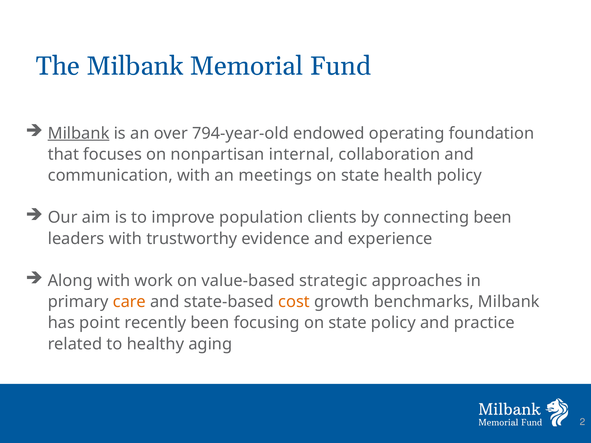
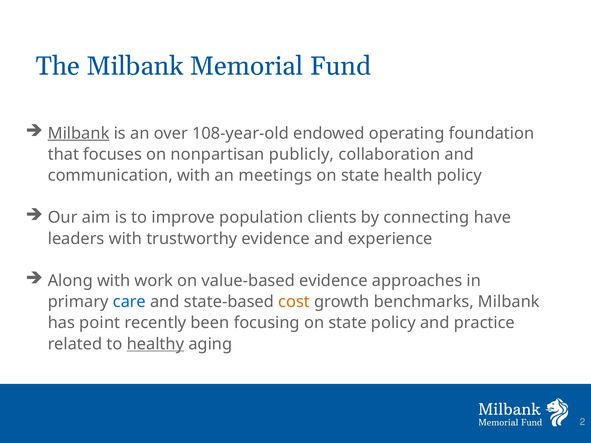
794-year-old: 794-year-old -> 108-year-old (240, 133)
internal: internal -> publicly (302, 154)
connecting been: been -> have (492, 218)
value-based strategic: strategic -> evidence (333, 281)
care colour: orange -> blue (129, 302)
healthy underline: none -> present (155, 344)
